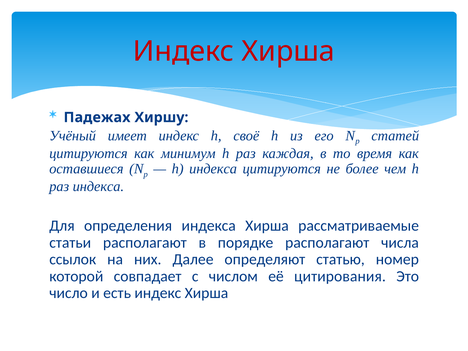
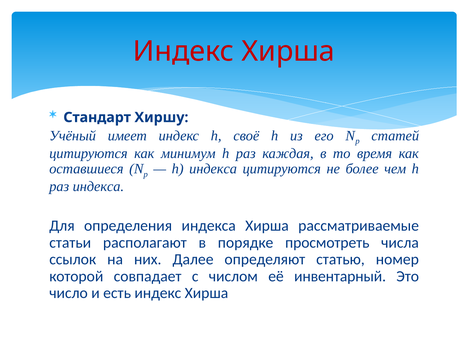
Падежах: Падежах -> Стандарт (97, 117)
порядке располагают: располагают -> просмотреть (327, 243)
цитирования: цитирования -> инвентарный (340, 276)
